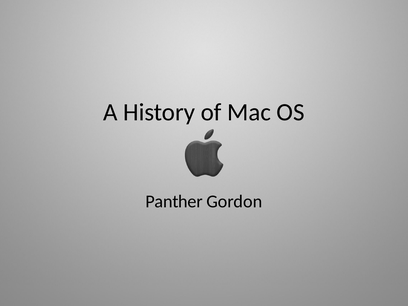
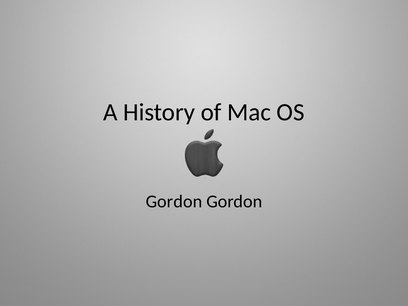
Panther: Panther -> Gordon (174, 201)
